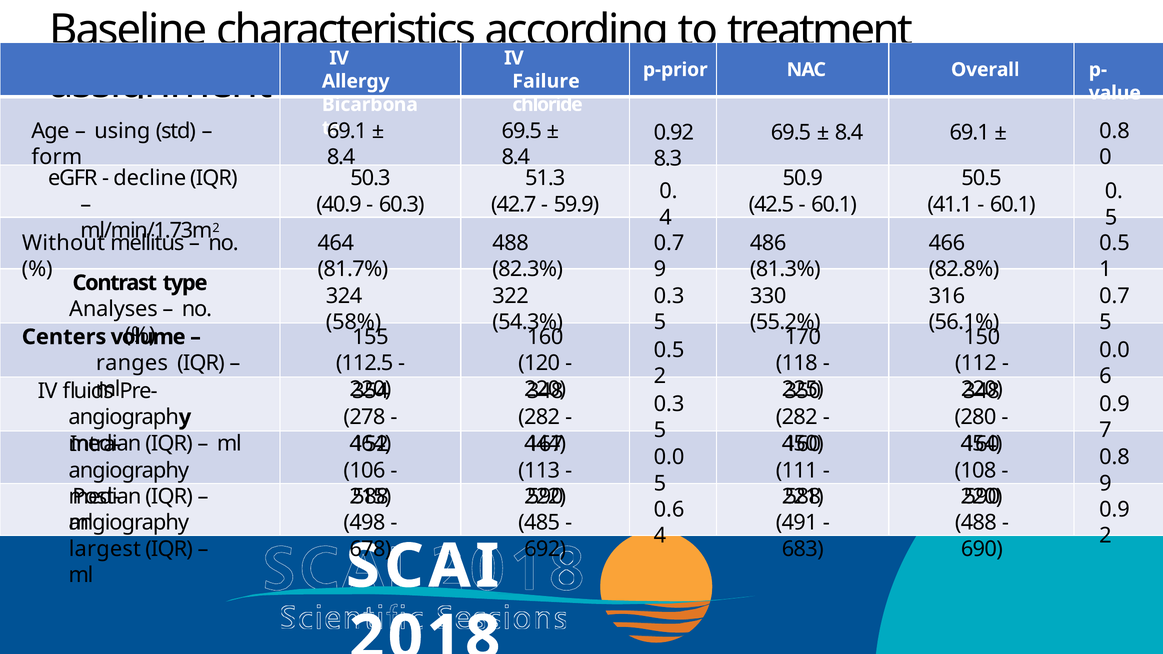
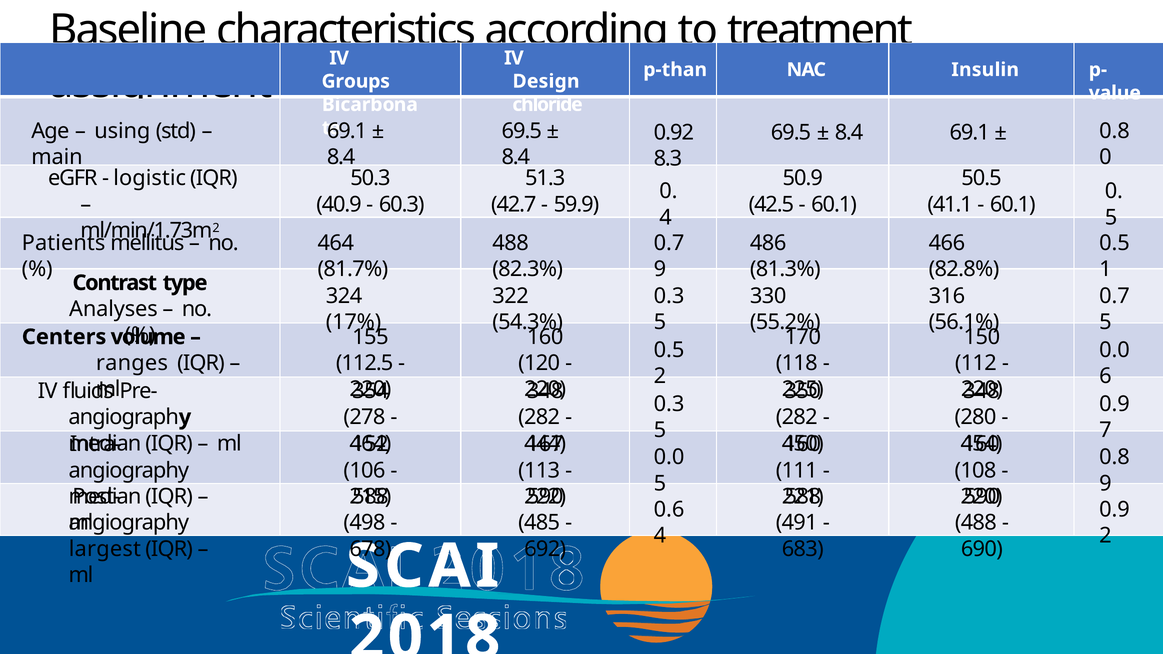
p-prior: p-prior -> p-than (675, 70)
Overall: Overall -> Insulin (985, 70)
Failure: Failure -> Design (546, 81)
Allergy: Allergy -> Groups (356, 81)
form: form -> main (57, 157)
decline: decline -> logistic (150, 178)
Without: Without -> Patients (64, 243)
58%: 58% -> 17% (354, 322)
